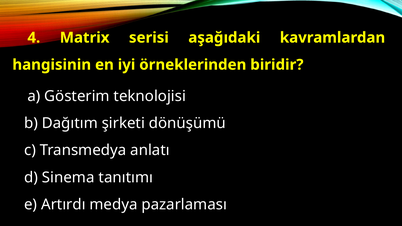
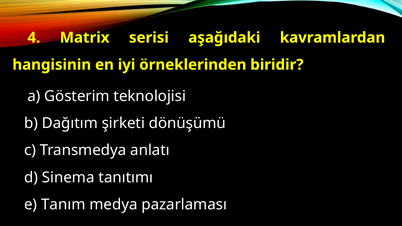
Artırdı: Artırdı -> Tanım (63, 205)
